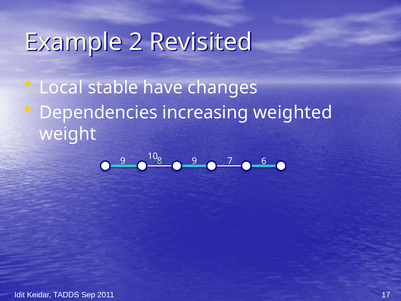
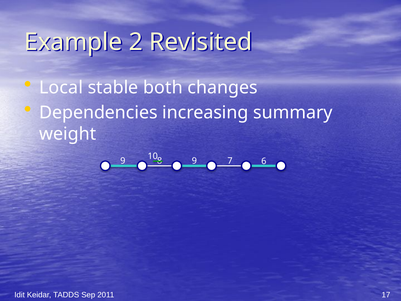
have: have -> both (163, 87)
weighted: weighted -> summary (293, 112)
